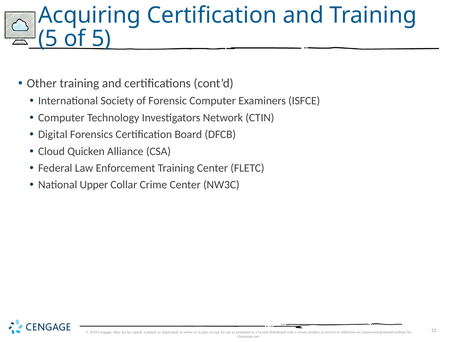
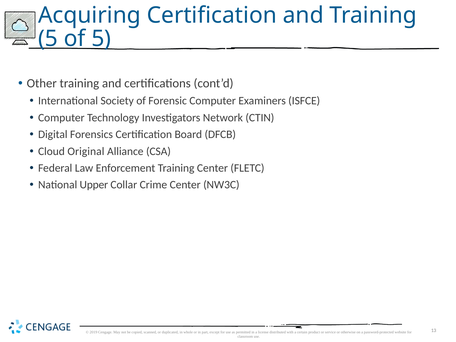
Quicken: Quicken -> Original (86, 151)
